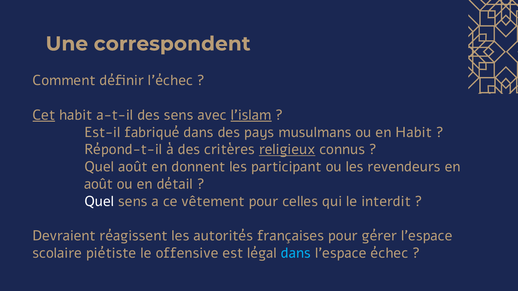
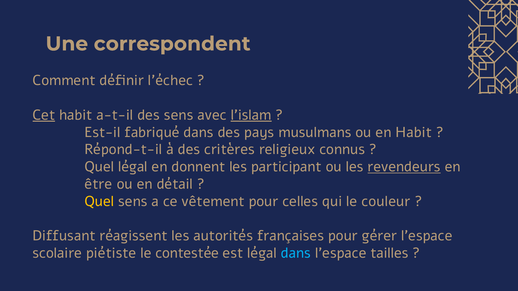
religieux underline: present -> none (287, 150)
Quel août: août -> légal (133, 167)
revendeurs underline: none -> present (404, 167)
août: août -> être (98, 184)
Quel colour: white -> yellow (99, 202)
interdit: interdit -> couleur (386, 202)
Devraient: Devraient -> Diffusant (64, 236)
offensive: offensive -> contestée (187, 253)
échec: échec -> tailles (390, 253)
